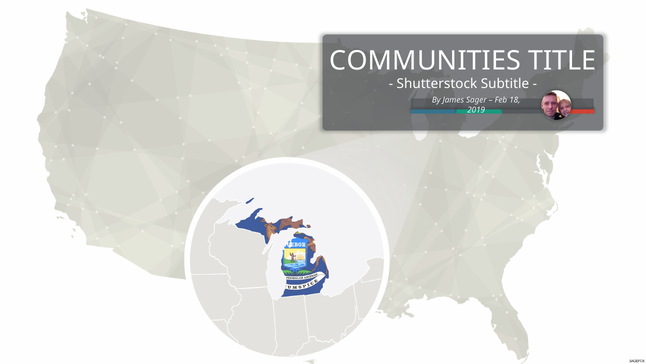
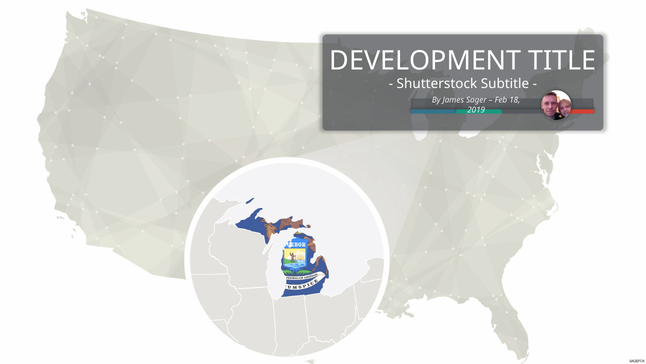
COMMUNITIES: COMMUNITIES -> DEVELOPMENT (425, 61)
